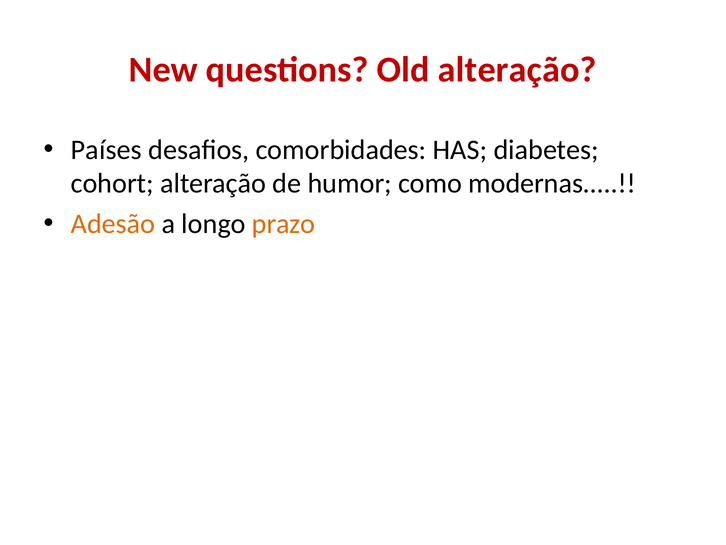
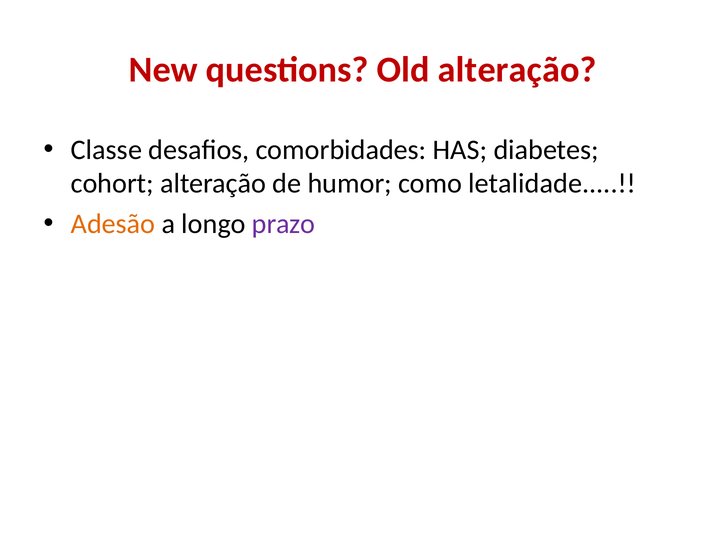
Países: Países -> Classe (106, 150)
modernas: modernas -> letalidade (552, 183)
prazo colour: orange -> purple (284, 224)
